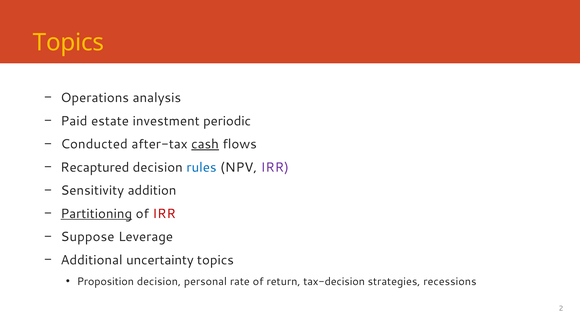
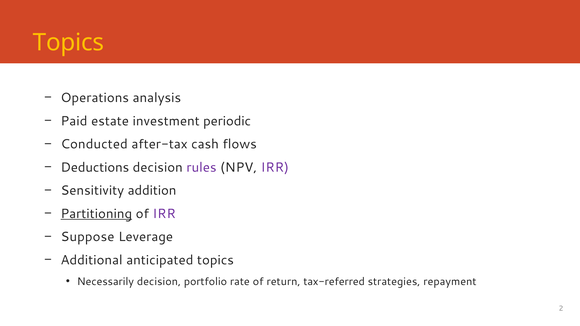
cash underline: present -> none (205, 144)
Recaptured: Recaptured -> Deductions (95, 167)
rules colour: blue -> purple (201, 167)
IRR colour: red -> purple (164, 214)
uncertainty: uncertainty -> anticipated (160, 260)
Proposition: Proposition -> Necessarily (105, 282)
personal: personal -> portfolio (205, 282)
tax-decision: tax-decision -> tax-referred (334, 282)
recessions: recessions -> repayment (450, 282)
